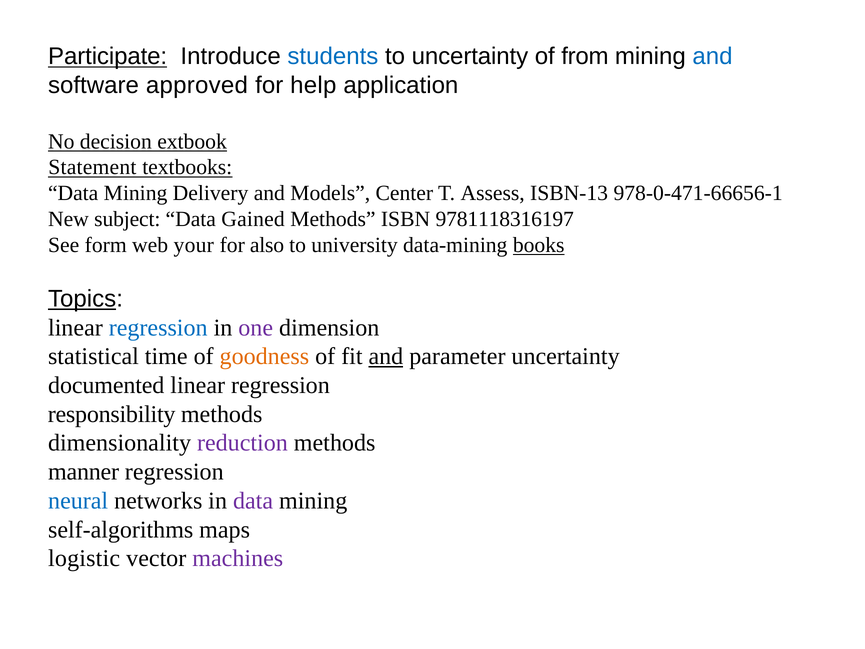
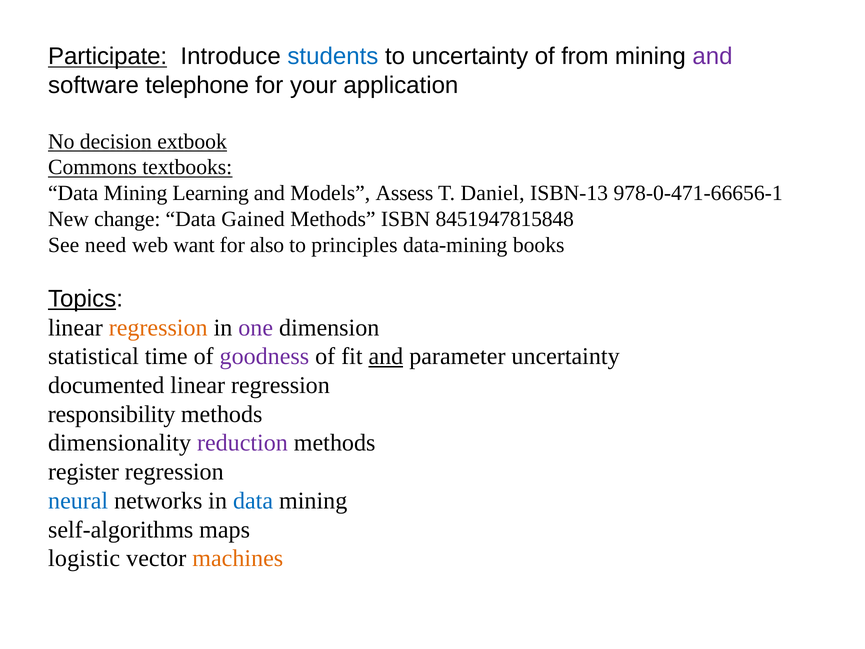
and colour: blue -> purple (713, 56)
approved: approved -> telephone (197, 85)
help: help -> your (313, 85)
Statement: Statement -> Commons (92, 167)
Delivery: Delivery -> Learning (211, 193)
Center: Center -> Assess (404, 193)
Assess: Assess -> Daniel (493, 193)
subject: subject -> change (127, 219)
9781118316197: 9781118316197 -> 8451947815848 (505, 219)
form: form -> need (106, 245)
your: your -> want (194, 245)
university: university -> principles (354, 245)
books underline: present -> none (539, 245)
regression colour: blue -> orange (158, 327)
goodness colour: orange -> purple (264, 356)
manner: manner -> register (84, 472)
data colour: purple -> blue (253, 501)
machines colour: purple -> orange (238, 558)
